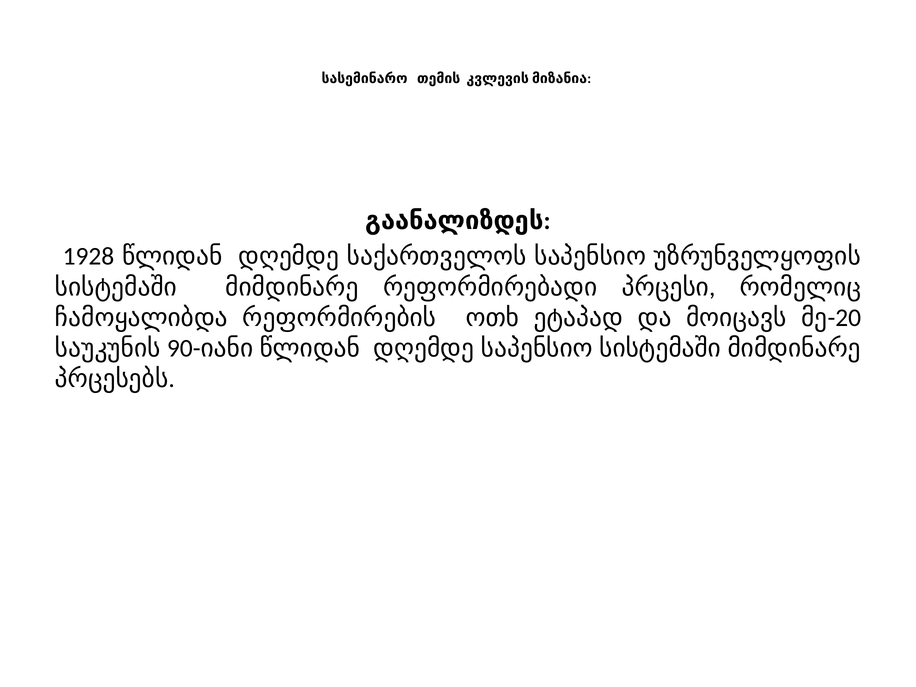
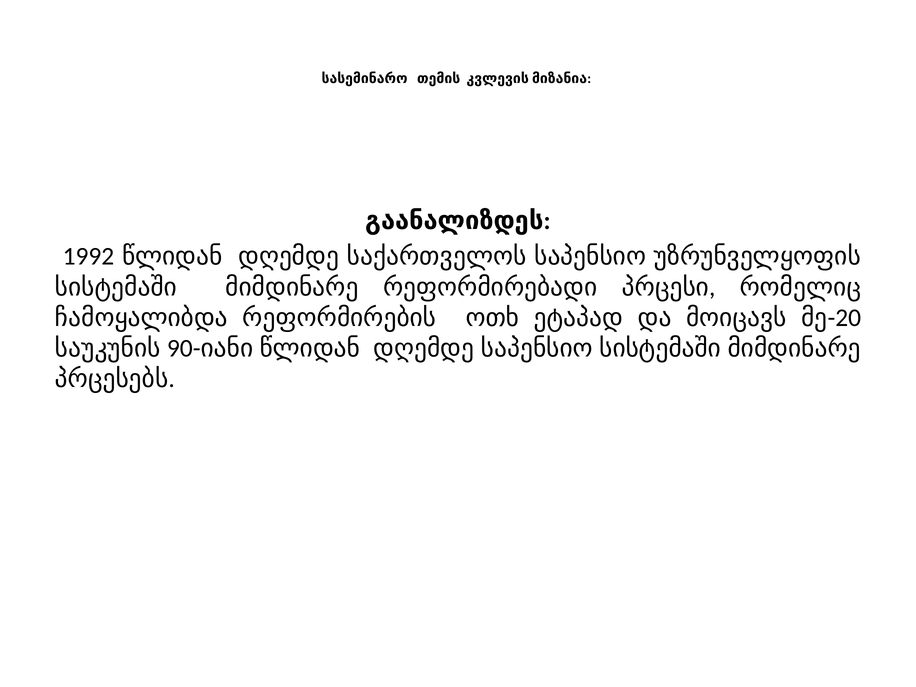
1928: 1928 -> 1992 (88, 257)
